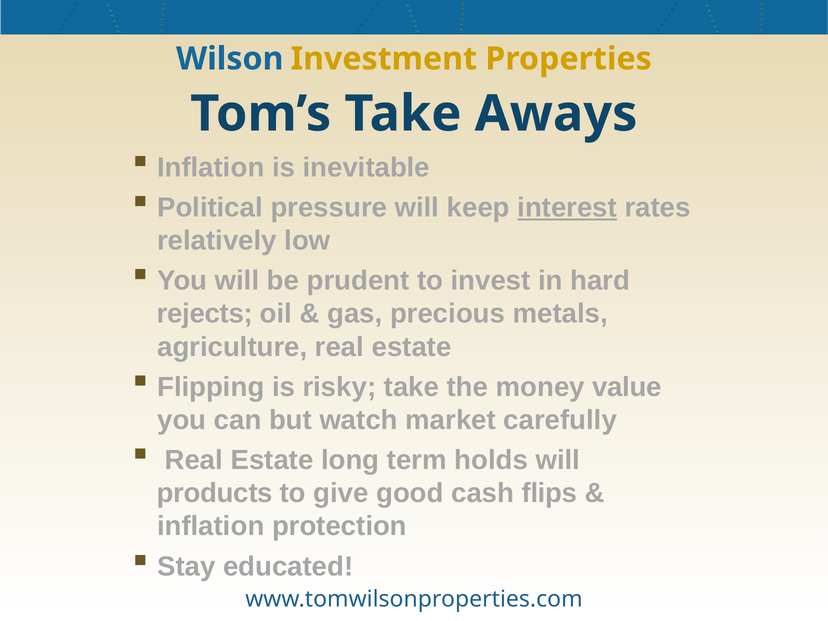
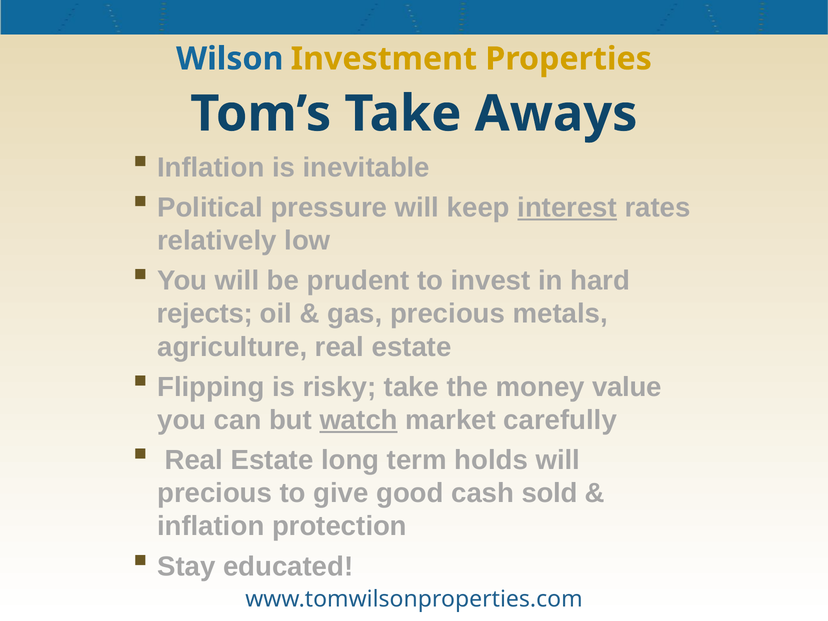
watch underline: none -> present (359, 420)
products: products -> precious (215, 493)
flips: flips -> sold (549, 493)
